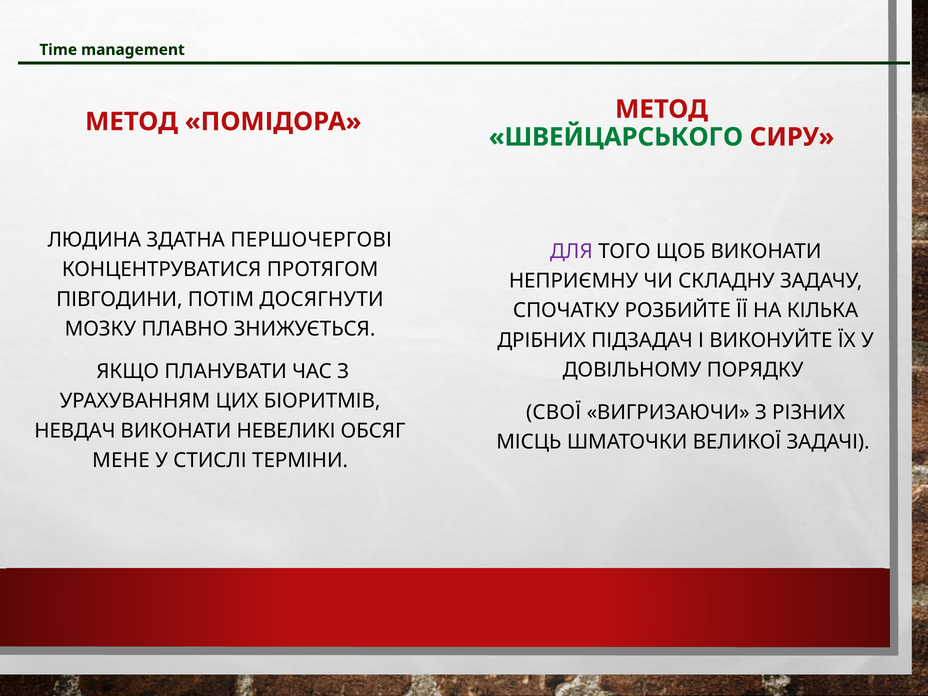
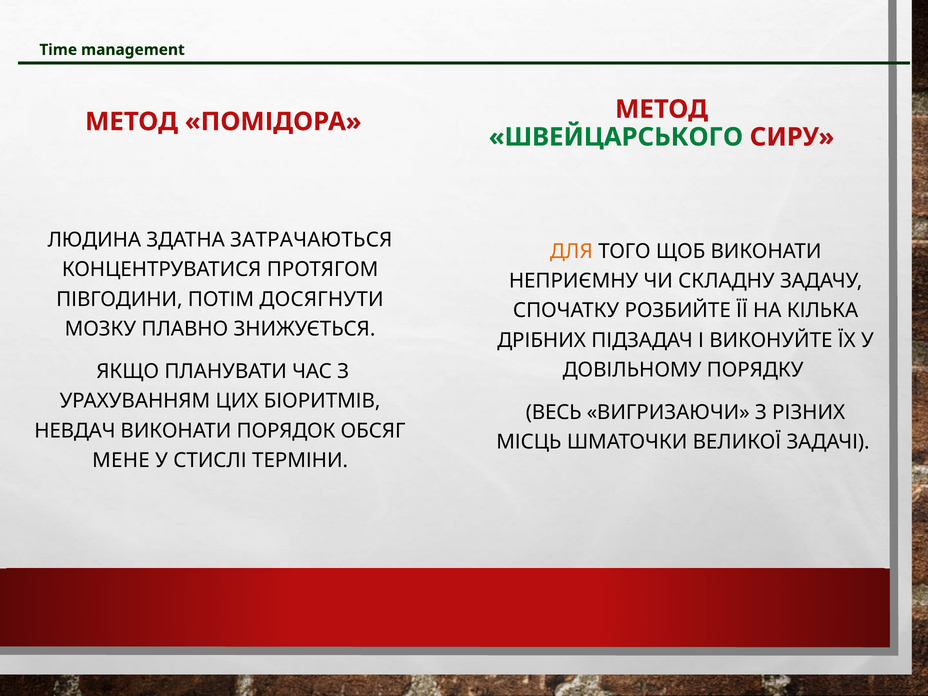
ПЕРШОЧЕРГОВІ: ПЕРШОЧЕРГОВІ -> ЗАТРАЧАЮТЬСЯ (311, 240)
ДЛЯ colour: purple -> orange (571, 251)
СВОЇ: СВОЇ -> ВЕСЬ (554, 412)
НЕВЕЛИКІ: НЕВЕЛИКІ -> ПОРЯДОК (286, 431)
